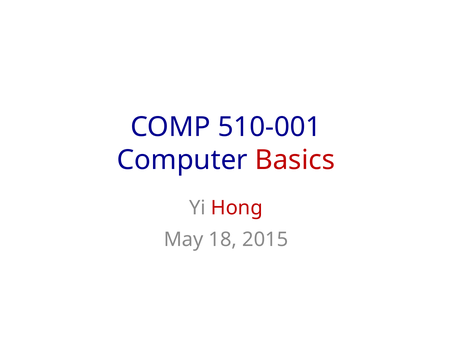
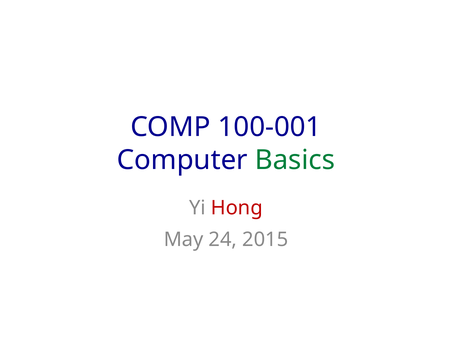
510-001: 510-001 -> 100-001 (270, 127)
Basics colour: red -> green (295, 160)
18: 18 -> 24 (223, 240)
